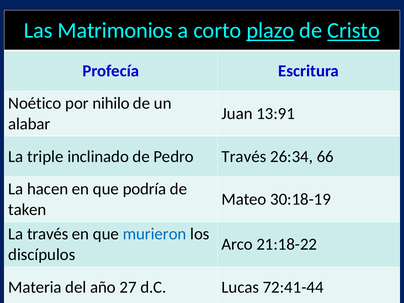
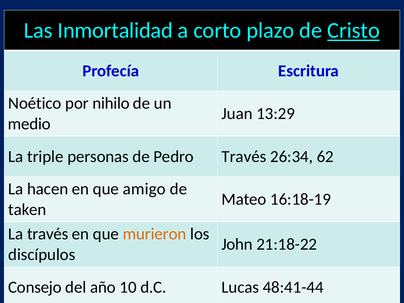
Matrimonios: Matrimonios -> Inmortalidad (115, 31)
plazo underline: present -> none (270, 31)
13:91: 13:91 -> 13:29 (276, 114)
alabar: alabar -> medio (29, 124)
inclinado: inclinado -> personas (98, 156)
66: 66 -> 62 (325, 156)
podría: podría -> amigo (144, 189)
30:18-19: 30:18-19 -> 16:18-19 (301, 199)
murieron colour: blue -> orange (155, 234)
Arco: Arco -> John (237, 244)
Materia: Materia -> Consejo (35, 287)
27: 27 -> 10 (128, 287)
72:41-44: 72:41-44 -> 48:41-44 (293, 287)
